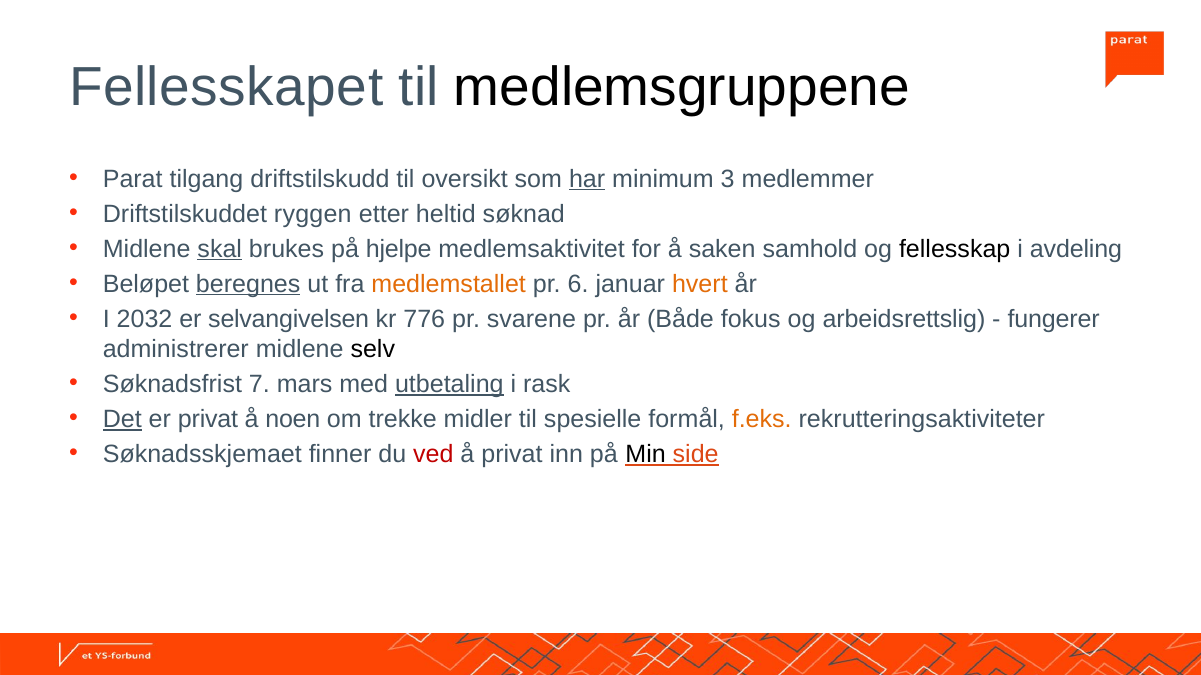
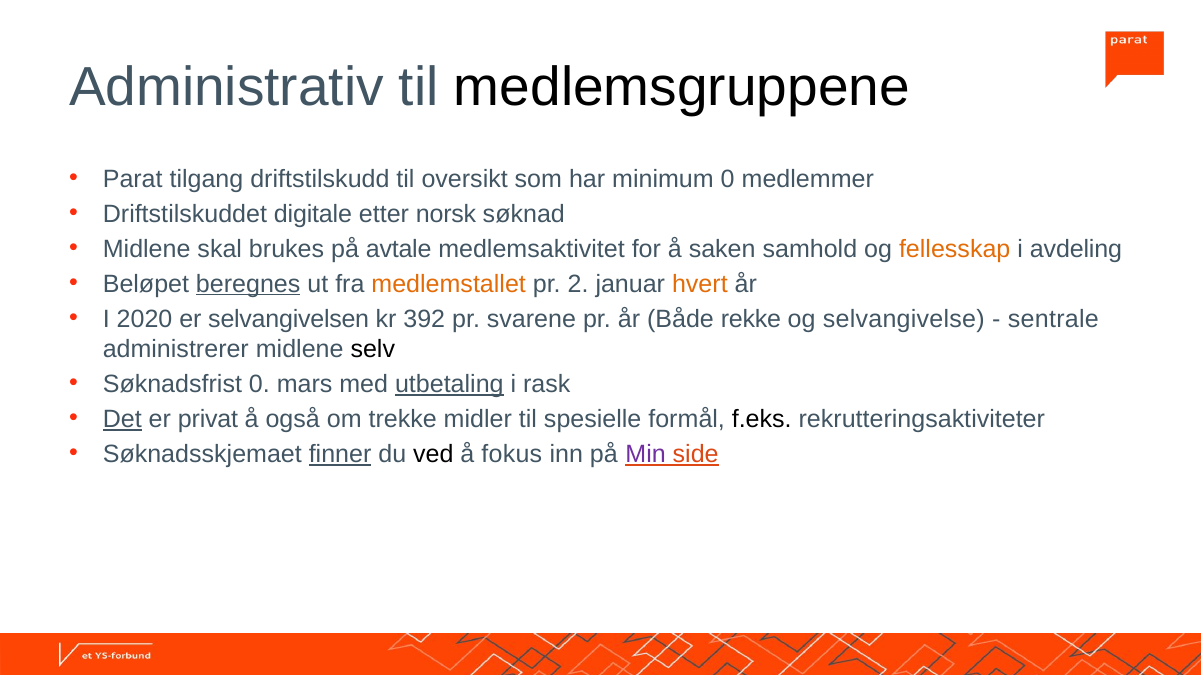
Fellesskapet: Fellesskapet -> Administrativ (226, 87)
har underline: present -> none (587, 179)
minimum 3: 3 -> 0 (728, 179)
ryggen: ryggen -> digitale (313, 214)
heltid: heltid -> norsk (446, 214)
skal underline: present -> none (220, 249)
hjelpe: hjelpe -> avtale (399, 249)
fellesskap colour: black -> orange (955, 249)
6: 6 -> 2 (578, 284)
2032: 2032 -> 2020 (145, 319)
776: 776 -> 392 (424, 319)
fokus: fokus -> rekke (751, 319)
arbeidsrettslig: arbeidsrettslig -> selvangivelse (904, 319)
fungerer: fungerer -> sentrale (1053, 319)
Søknadsfrist 7: 7 -> 0 (259, 384)
noen: noen -> også (293, 419)
f.eks colour: orange -> black (762, 419)
finner underline: none -> present (340, 455)
ved colour: red -> black (433, 455)
å privat: privat -> fokus (512, 455)
Min colour: black -> purple (646, 455)
